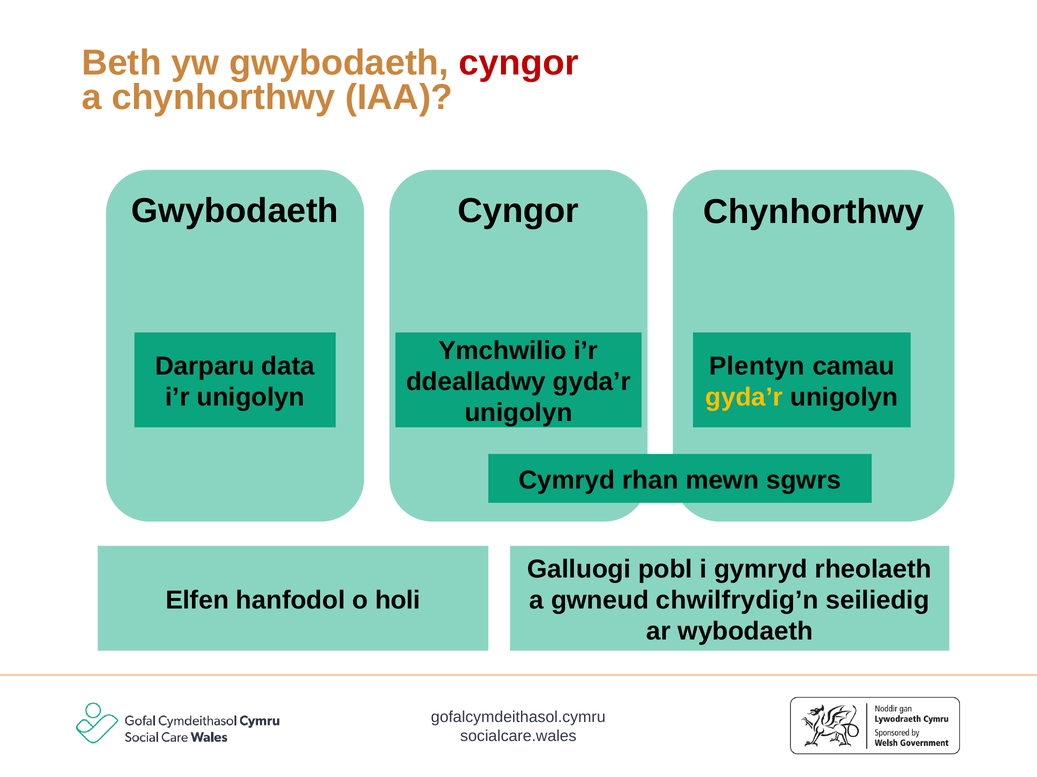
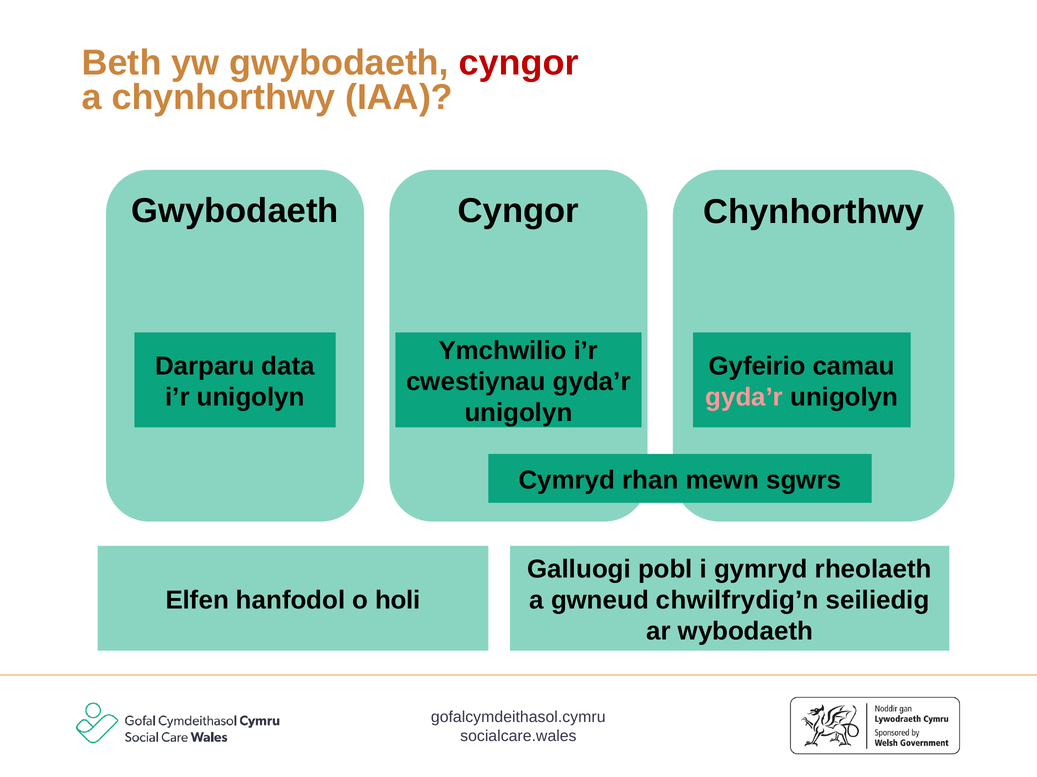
Plentyn: Plentyn -> Gyfeirio (757, 367)
ddealladwy: ddealladwy -> cwestiynau (476, 382)
gyda’r colour: yellow -> pink (744, 398)
